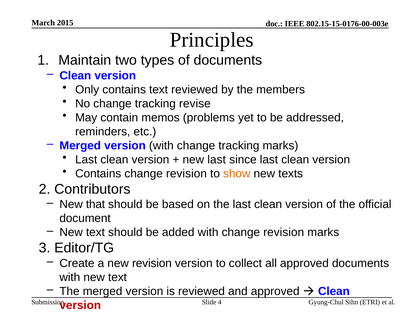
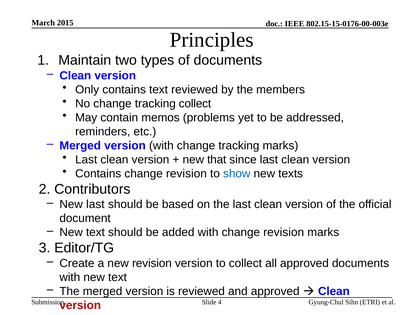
tracking revise: revise -> collect (195, 104)
new last: last -> that (217, 160)
show colour: orange -> blue (237, 174)
New that: that -> last (95, 204)
